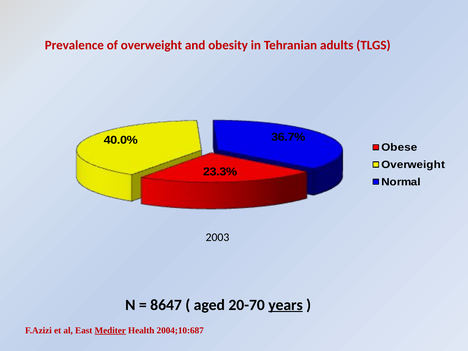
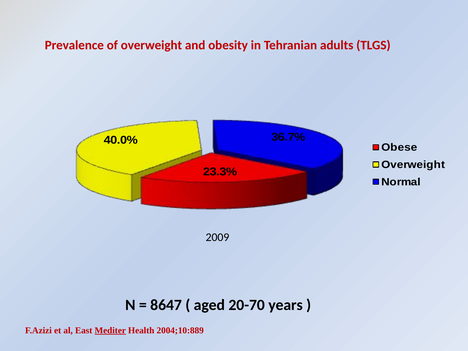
2003: 2003 -> 2009 (217, 237)
years underline: present -> none (286, 305)
2004;10:687: 2004;10:687 -> 2004;10:889 (180, 330)
